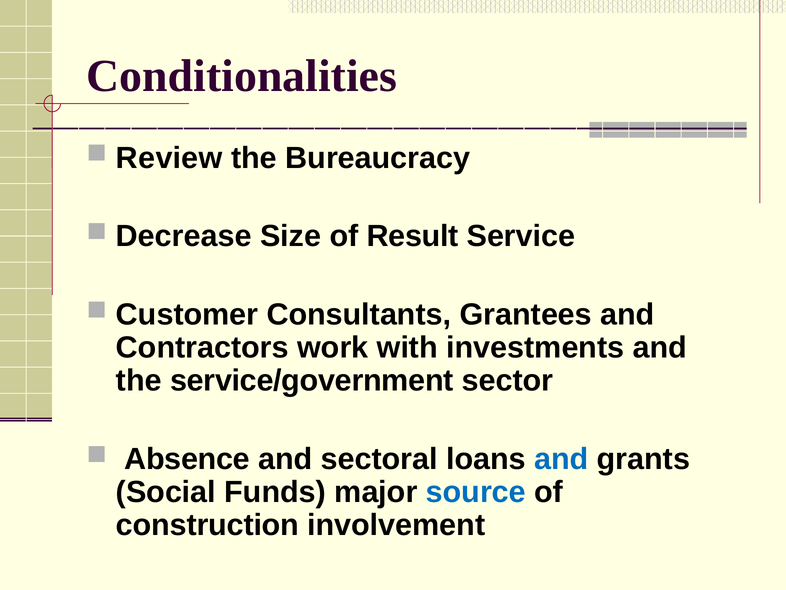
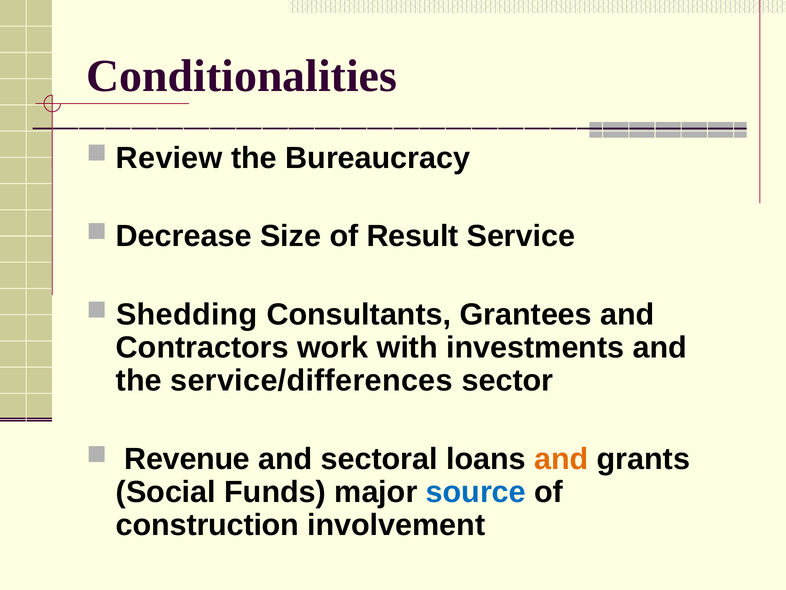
Customer: Customer -> Shedding (187, 314)
service/government: service/government -> service/differences (312, 380)
Absence: Absence -> Revenue (187, 459)
and colour: blue -> orange (561, 459)
